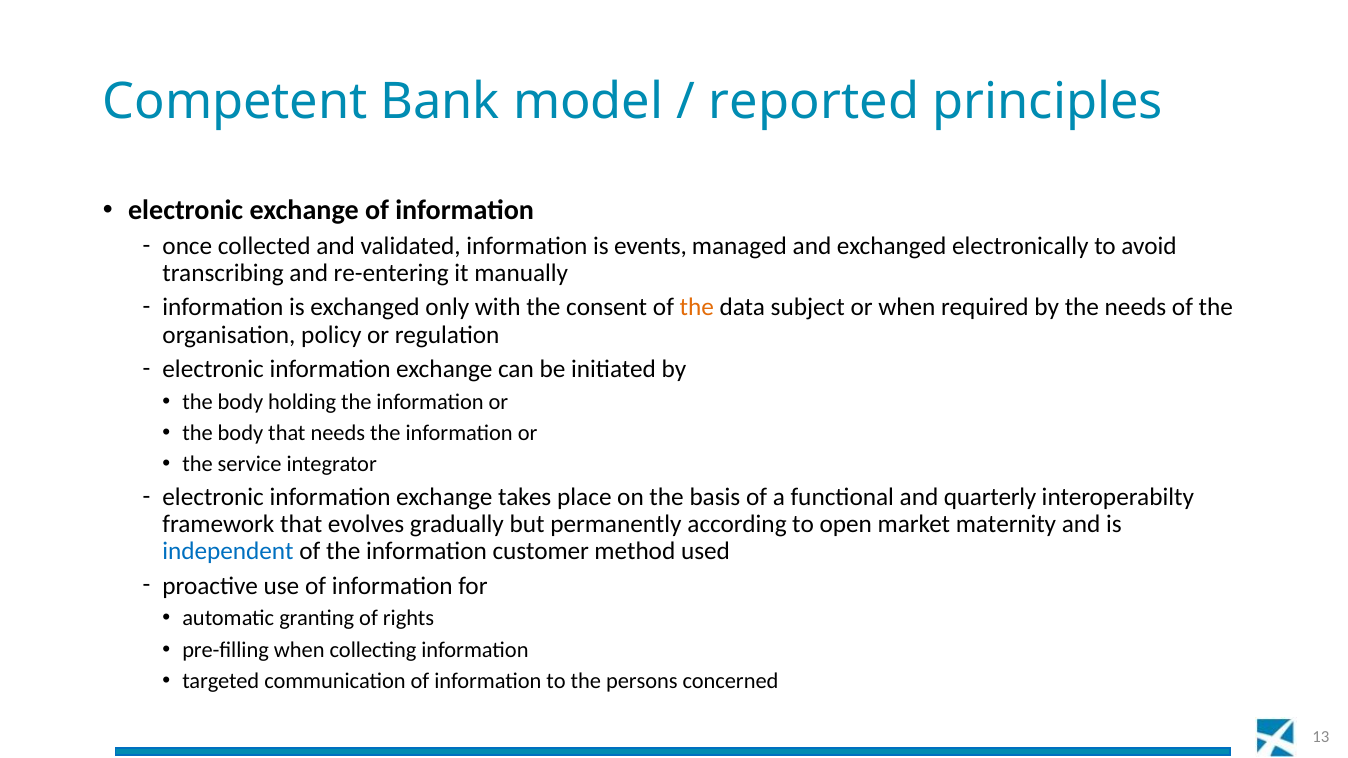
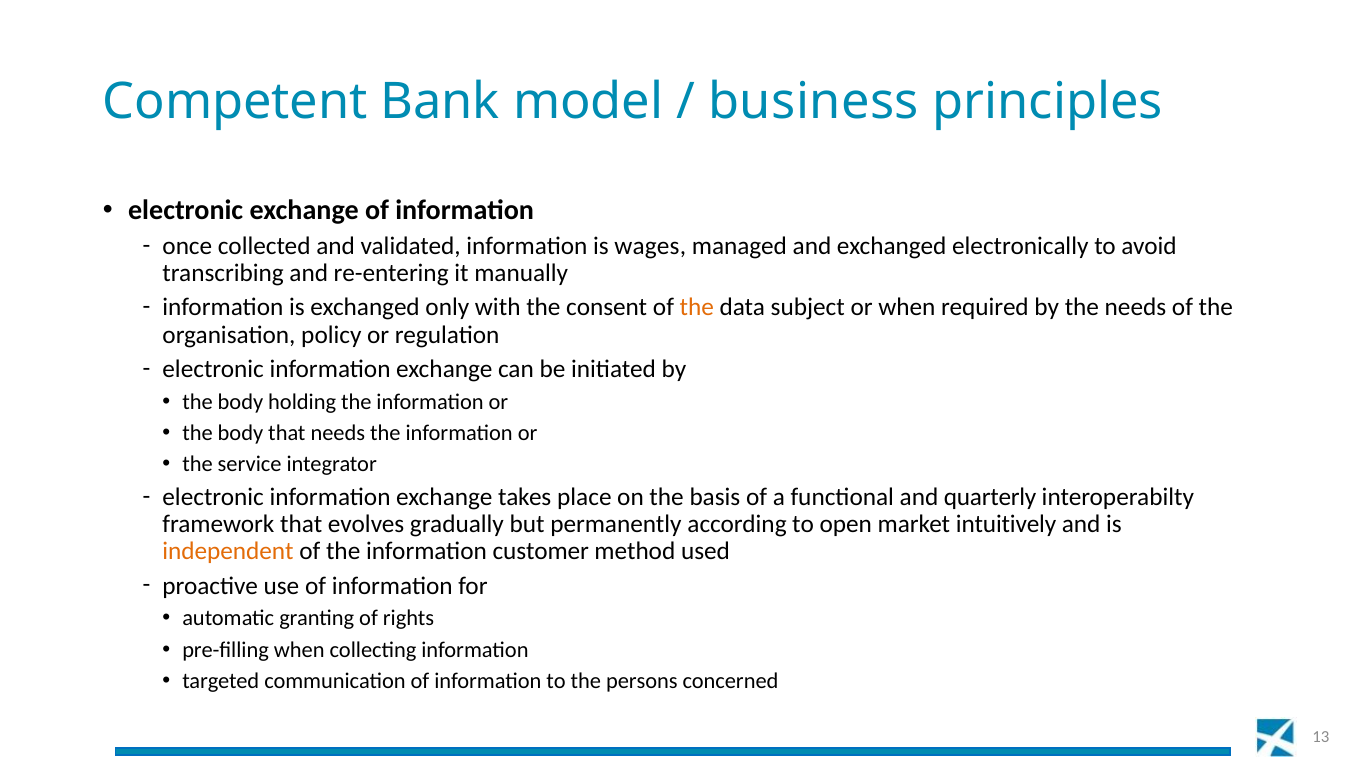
reported: reported -> business (814, 101)
events: events -> wages (650, 246)
maternity: maternity -> intuitively (1006, 524)
independent colour: blue -> orange (228, 552)
